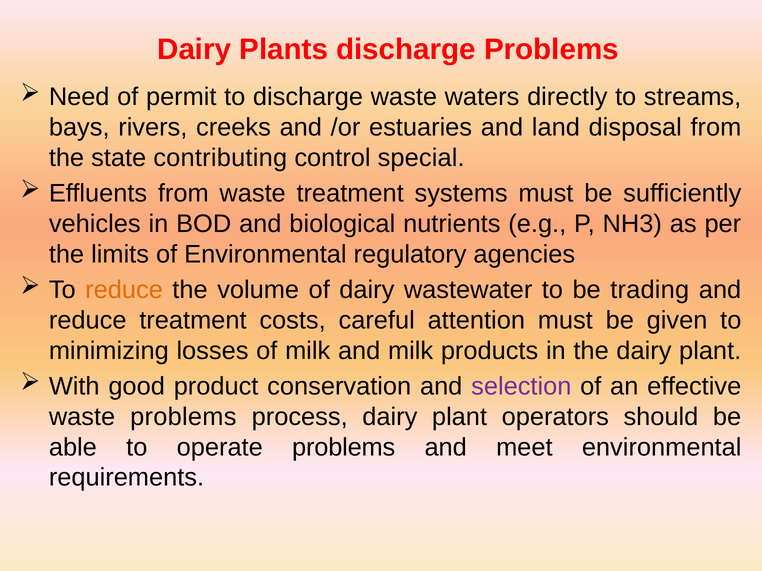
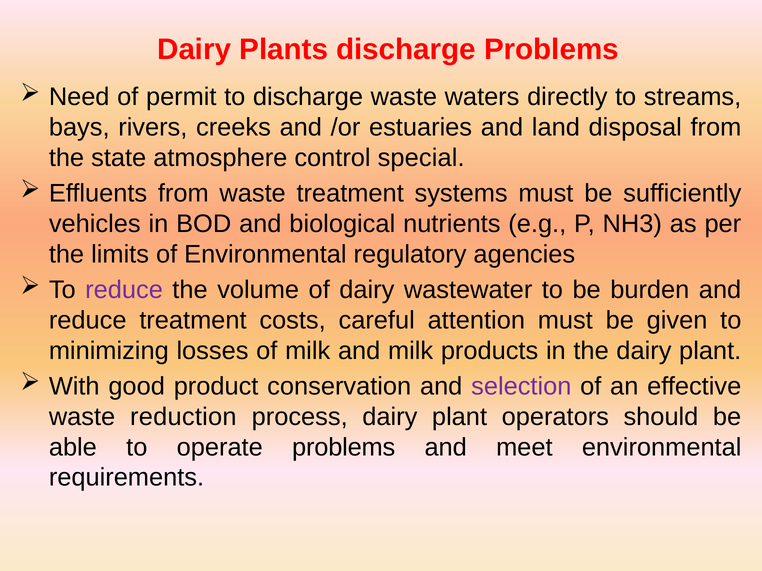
contributing: contributing -> atmosphere (220, 158)
reduce colour: orange -> purple (124, 290)
trading: trading -> burden (650, 290)
waste problems: problems -> reduction (183, 417)
